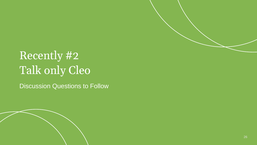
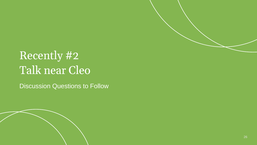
only: only -> near (55, 70)
